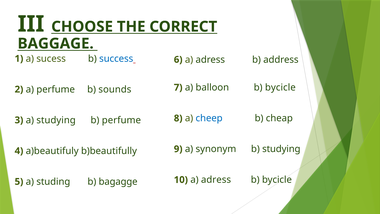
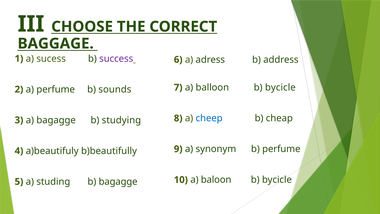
success colour: blue -> purple (116, 59)
a studying: studying -> bagagge (56, 120)
b perfume: perfume -> studying (121, 120)
b studying: studying -> perfume (281, 149)
10 a adress: adress -> baloon (216, 180)
